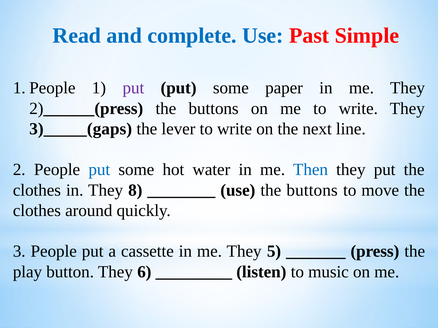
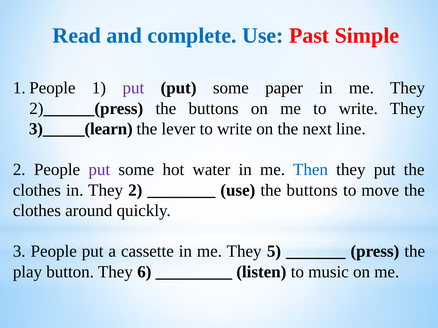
3)_____(gaps: 3)_____(gaps -> 3)_____(learn (81, 129)
put colour: blue -> purple (99, 170)
They 8: 8 -> 2 (135, 190)
